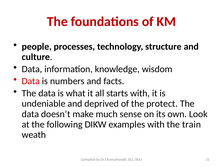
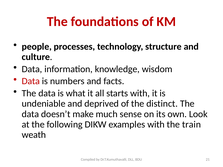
protect: protect -> distinct (162, 104)
